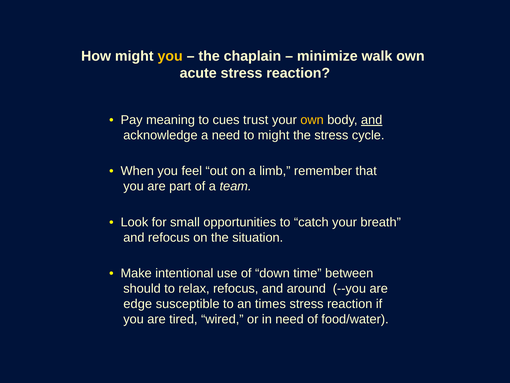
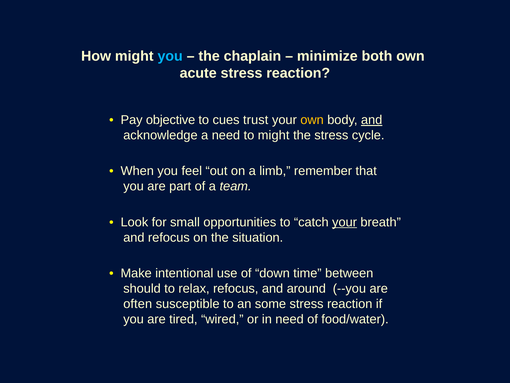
you colour: yellow -> light blue (170, 56)
walk: walk -> both (377, 56)
meaning: meaning -> objective (171, 120)
your underline: none -> present (345, 222)
edge: edge -> often (138, 303)
times: times -> some (270, 303)
